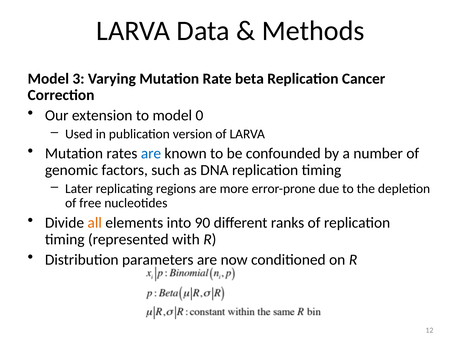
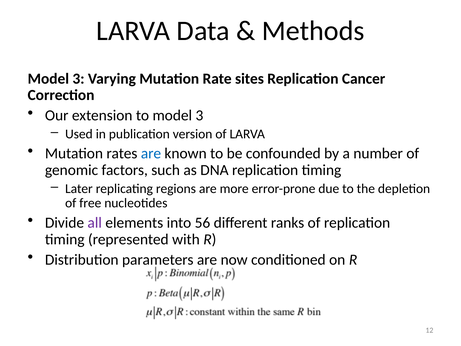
beta: beta -> sites (249, 79)
to model 0: 0 -> 3 (199, 115)
all colour: orange -> purple (95, 223)
90: 90 -> 56 (202, 223)
